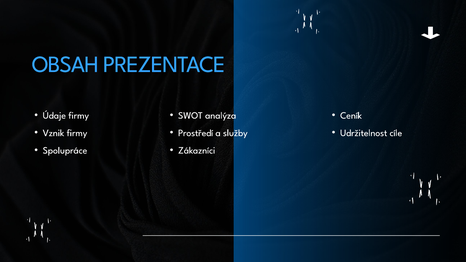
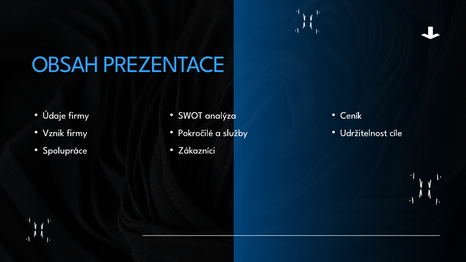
Prostředí: Prostředí -> Pokročilé (196, 133)
